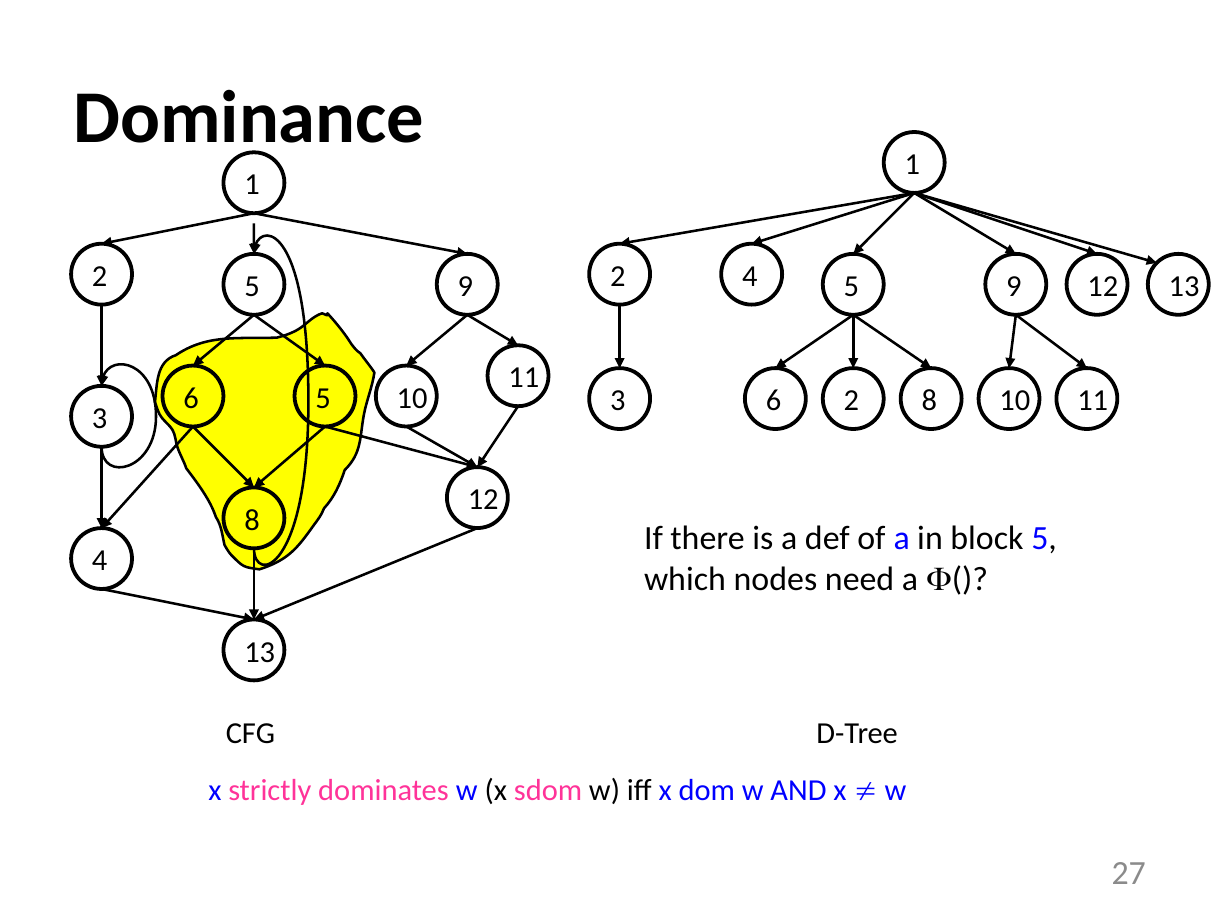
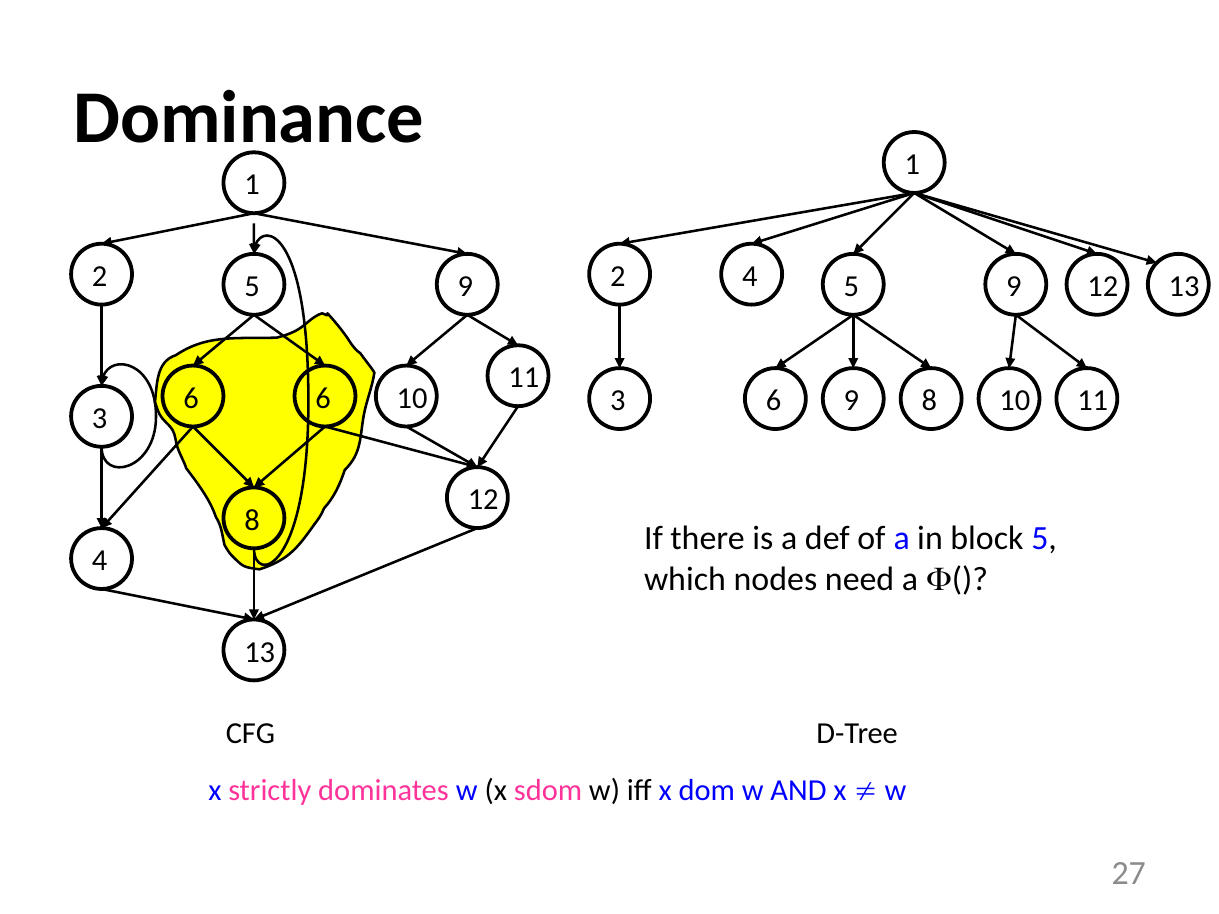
6 5: 5 -> 6 (323, 398)
6 2: 2 -> 9 (851, 401)
